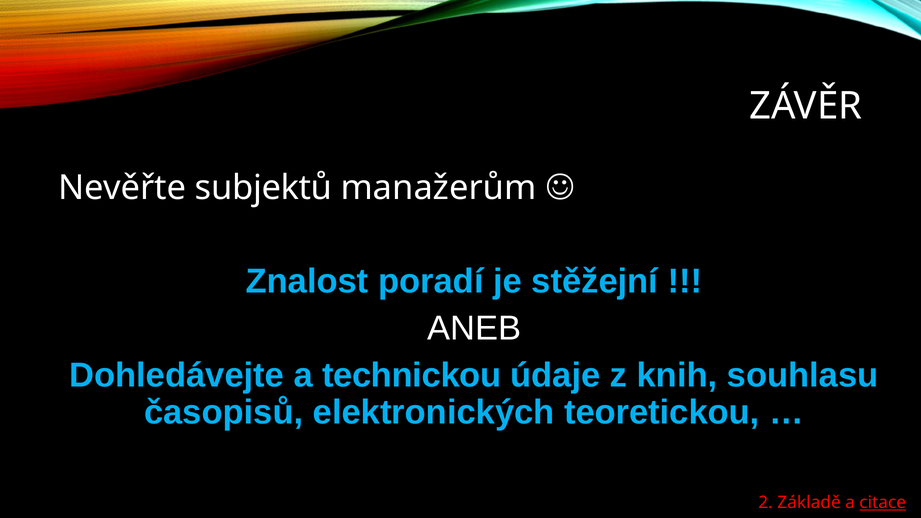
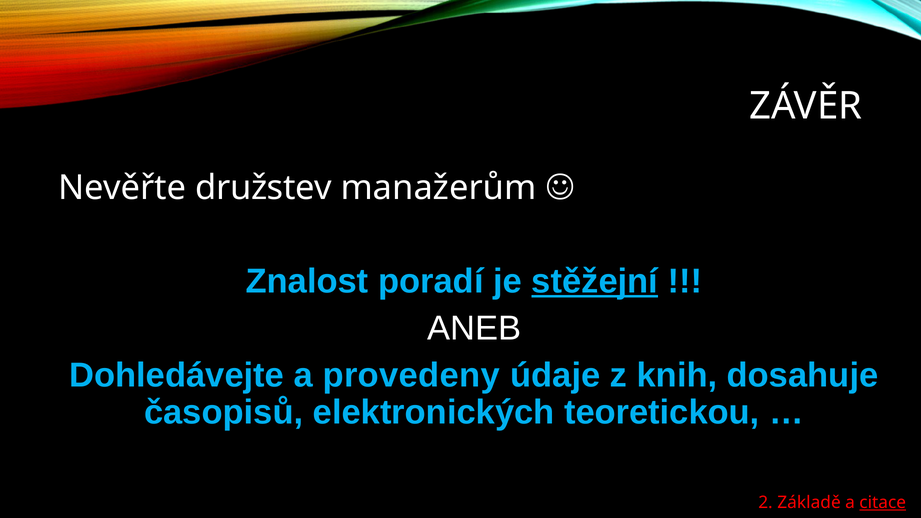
subjektů: subjektů -> družstev (264, 188)
stěžejní underline: none -> present (595, 281)
technickou: technickou -> provedeny (411, 375)
souhlasu: souhlasu -> dosahuje (803, 375)
